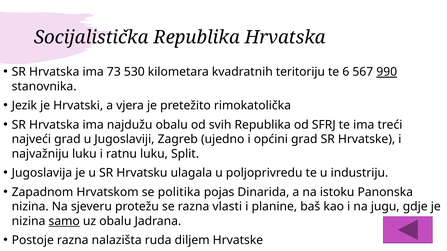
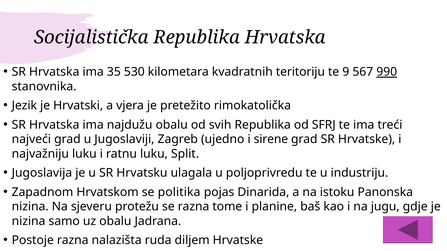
73: 73 -> 35 (114, 72)
6: 6 -> 9 (346, 72)
općini: općini -> sirene (271, 140)
vlasti: vlasti -> tome (227, 207)
samo underline: present -> none (64, 221)
